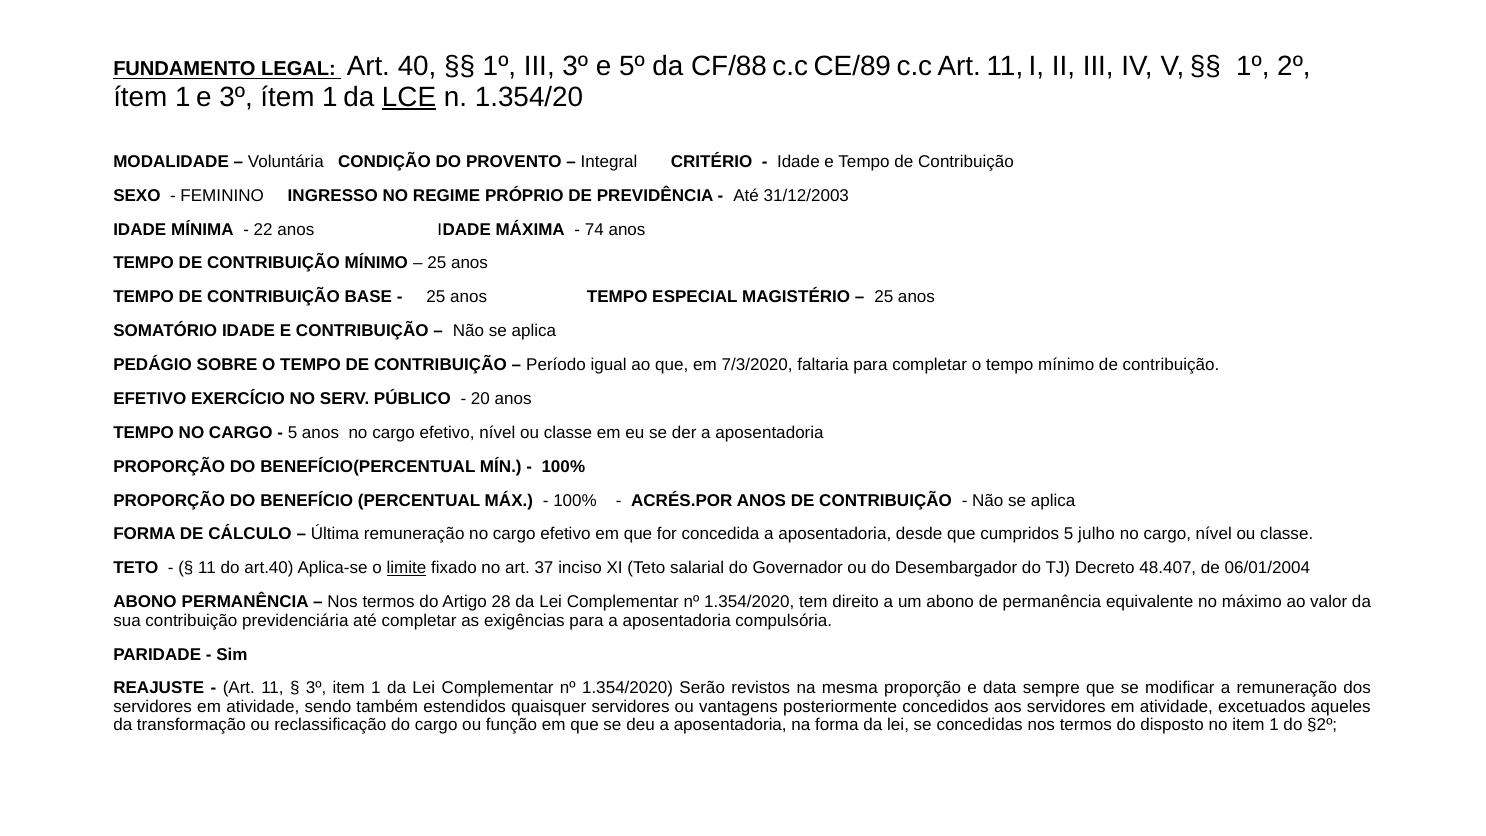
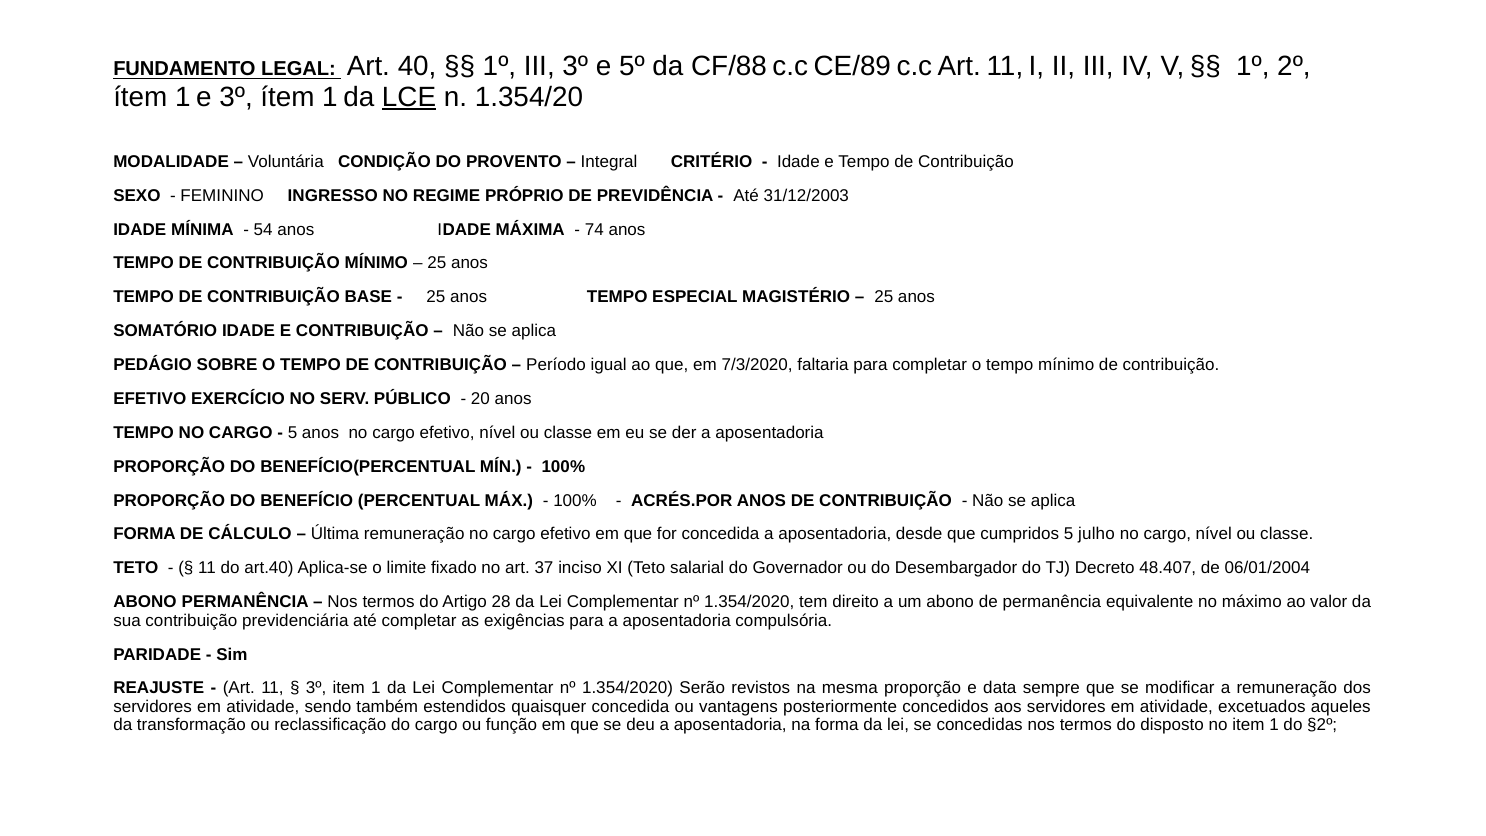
22: 22 -> 54 (263, 229)
limite underline: present -> none (406, 568)
quaisquer servidores: servidores -> concedida (631, 707)
